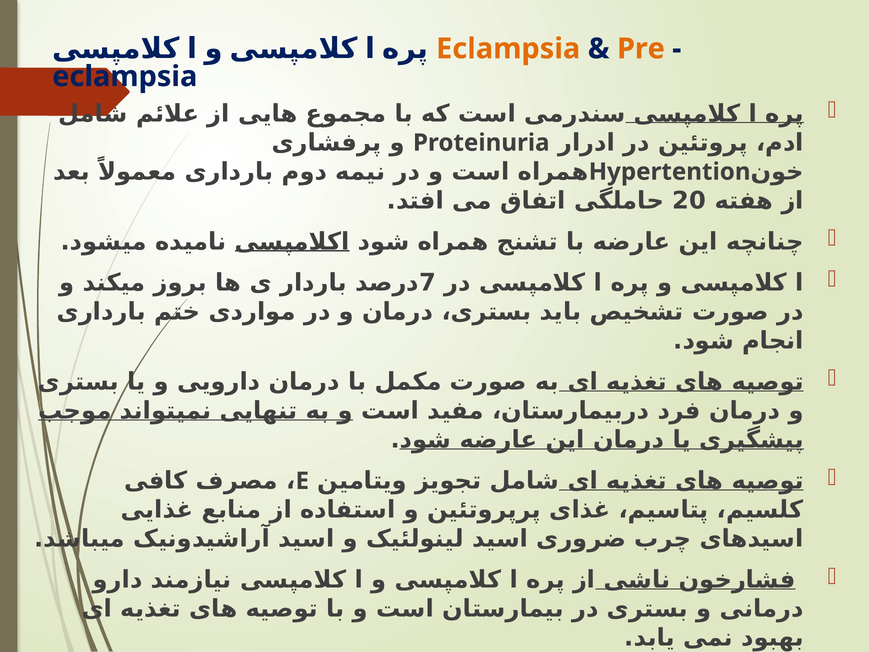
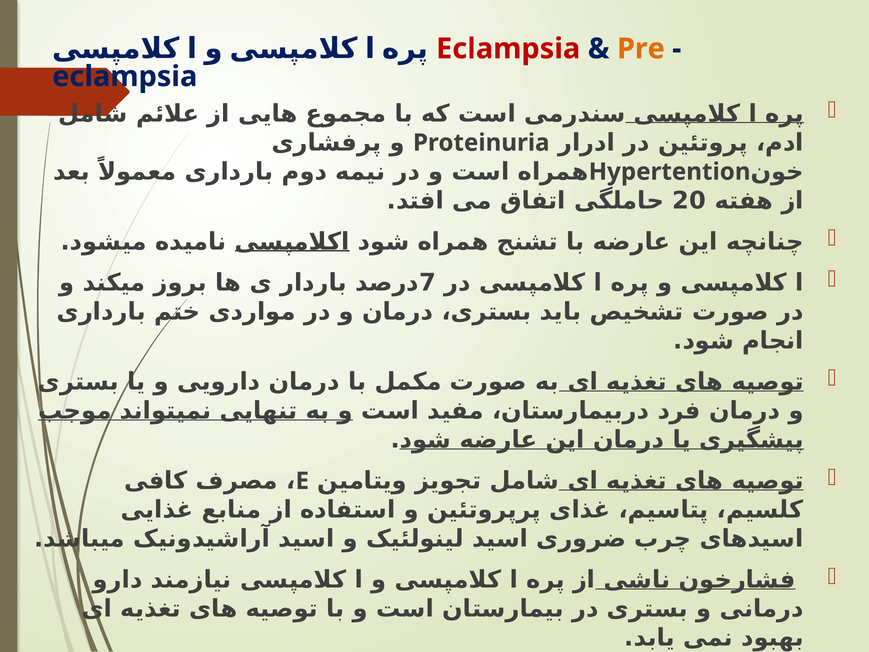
Eclampsia colour: orange -> red (508, 49)
